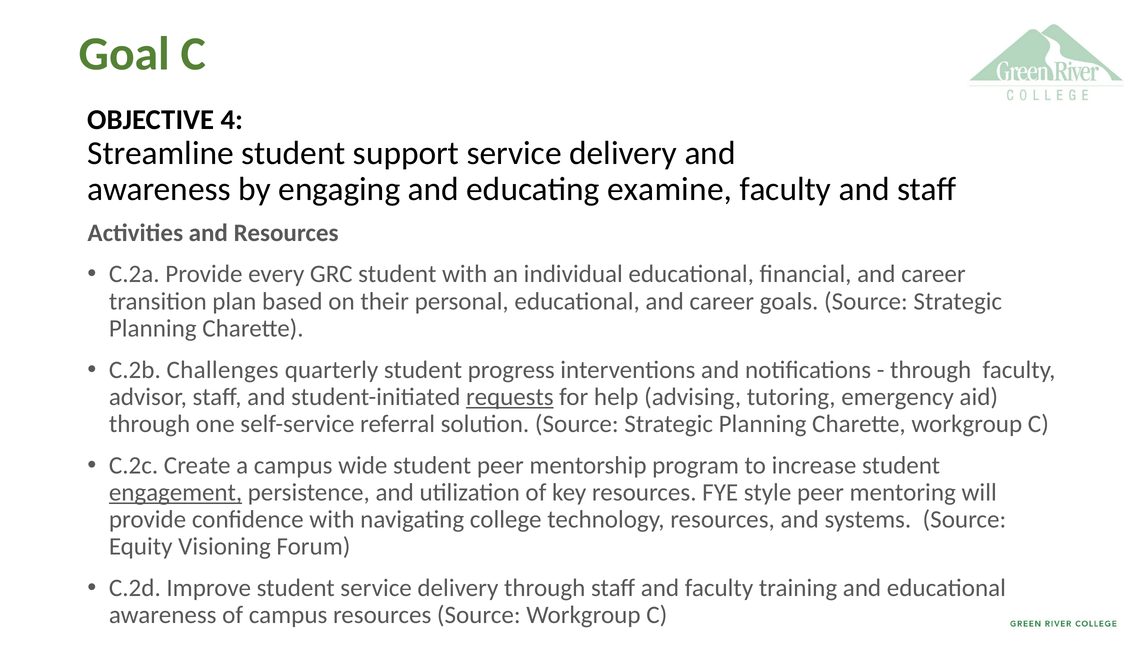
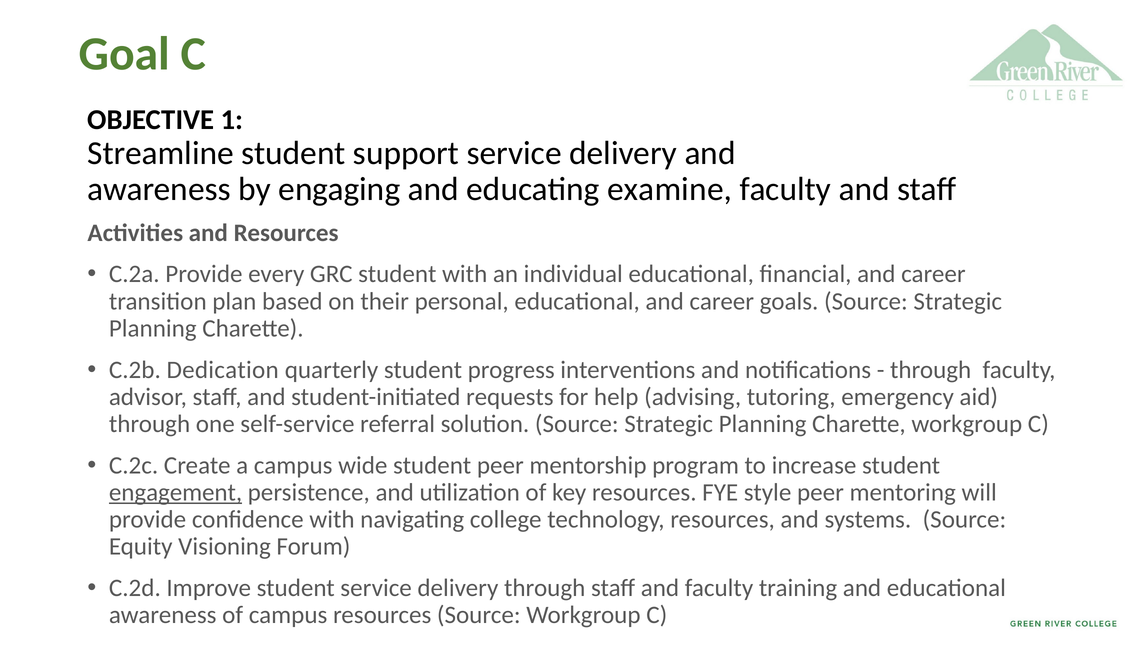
4: 4 -> 1 (232, 120)
Challenges: Challenges -> Dedication (223, 370)
requests underline: present -> none (510, 397)
